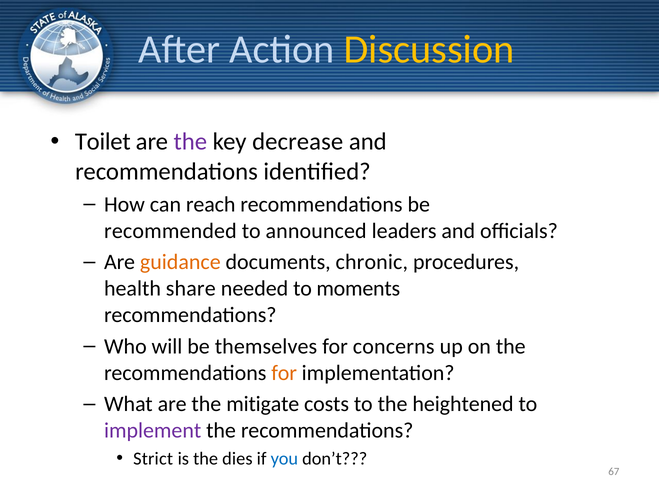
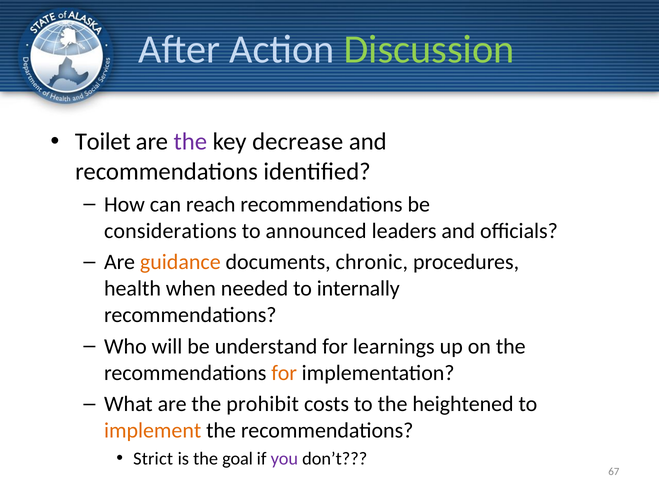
Discussion colour: yellow -> light green (429, 50)
recommended: recommended -> considerations (170, 231)
share: share -> when (191, 289)
moments: moments -> internally (358, 289)
themselves: themselves -> understand (266, 347)
concerns: concerns -> learnings (394, 347)
mitigate: mitigate -> prohibit (263, 404)
implement colour: purple -> orange (153, 431)
dies: dies -> goal (238, 459)
you colour: blue -> purple (284, 459)
